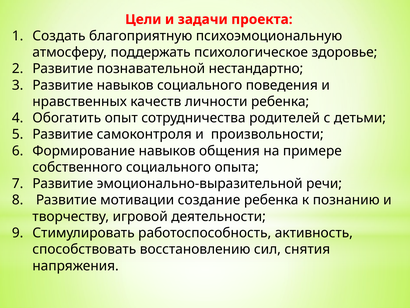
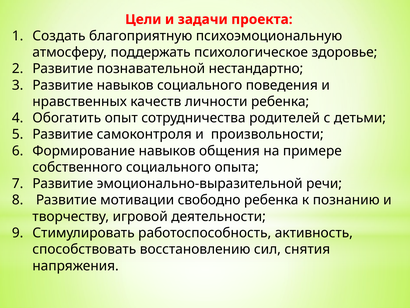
создание: создание -> свободно (209, 200)
